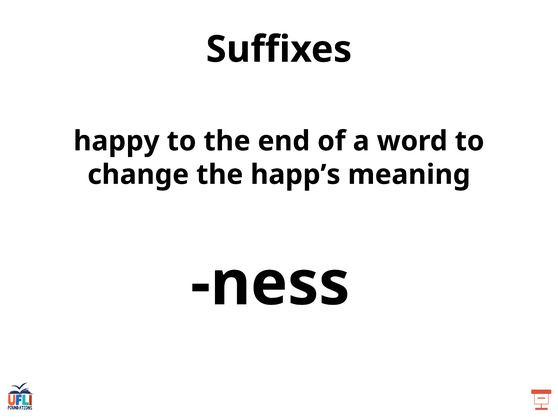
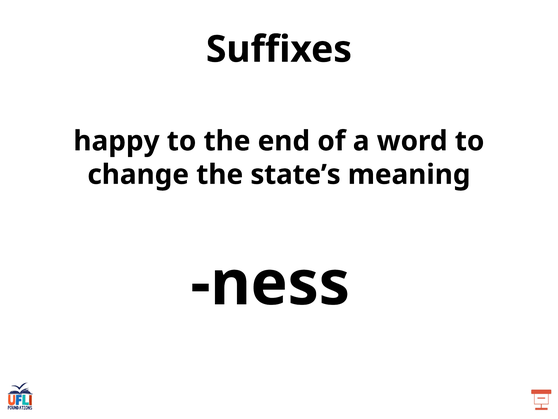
happ’s: happ’s -> state’s (296, 174)
